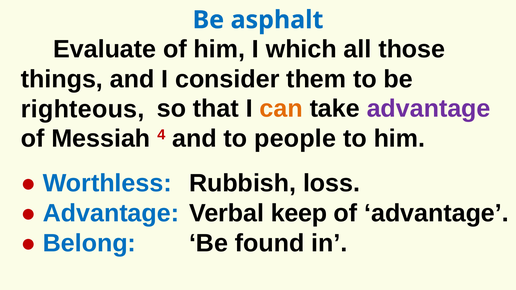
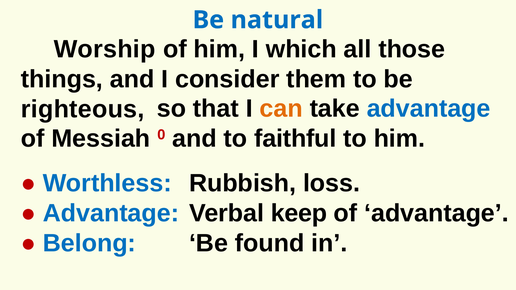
asphalt: asphalt -> natural (277, 20)
Evaluate: Evaluate -> Worship (105, 49)
advantage colour: purple -> blue (429, 109)
4: 4 -> 0 (161, 135)
people: people -> faithful (295, 139)
